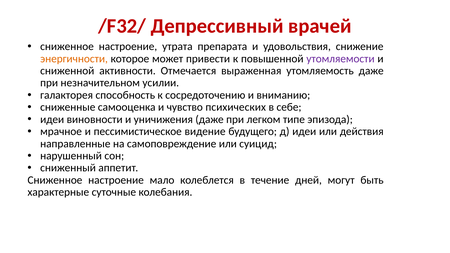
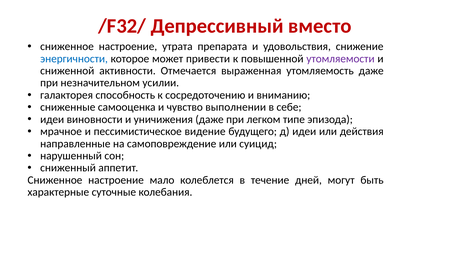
врачей: врачей -> вместо (320, 26)
энергичности colour: orange -> blue (74, 59)
психических: психических -> выполнении (236, 107)
